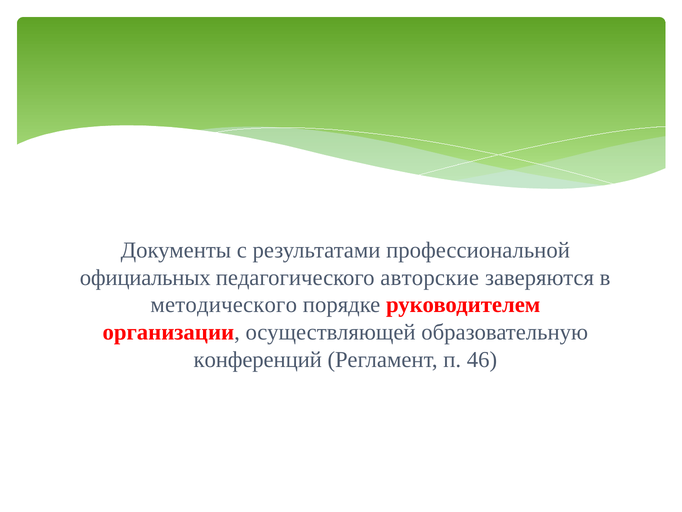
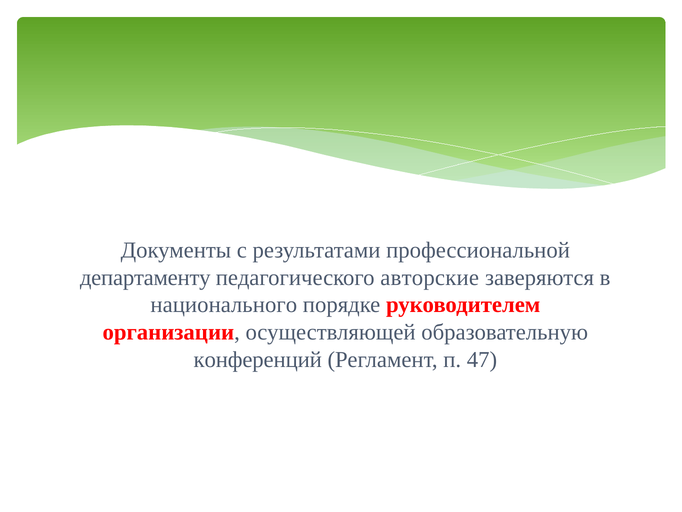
официальных: официальных -> департаменту (145, 277)
методического: методического -> национального (224, 305)
46: 46 -> 47 (482, 359)
